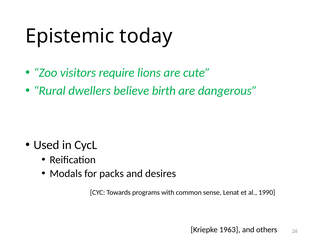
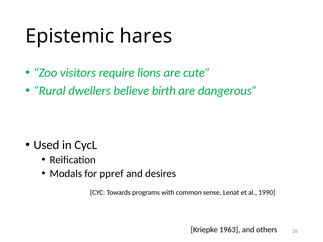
today: today -> hares (146, 36)
packs: packs -> ppref (112, 174)
